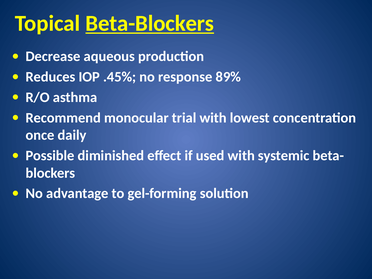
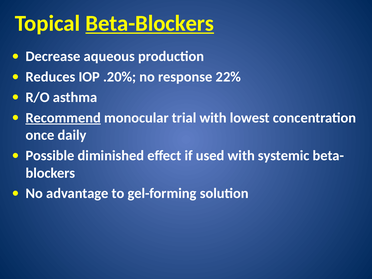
.45%: .45% -> .20% (120, 77)
89%: 89% -> 22% (228, 77)
Recommend underline: none -> present (63, 118)
